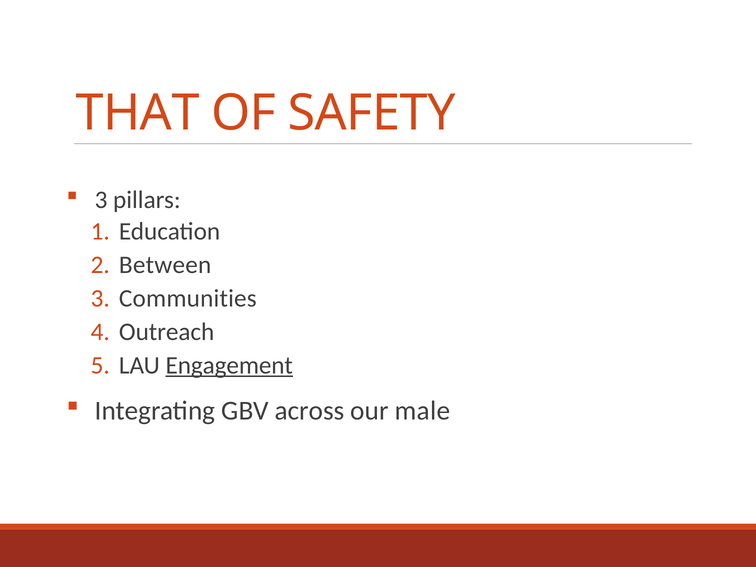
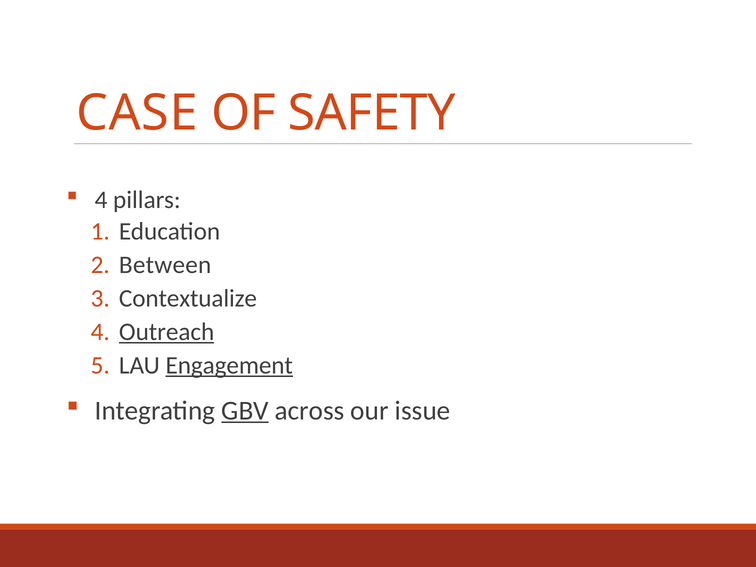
THAT: THAT -> CASE (137, 113)
3: 3 -> 4 (101, 200)
Communities: Communities -> Contextualize (188, 298)
Outreach underline: none -> present (167, 332)
GBV underline: none -> present (245, 411)
male: male -> issue (423, 411)
